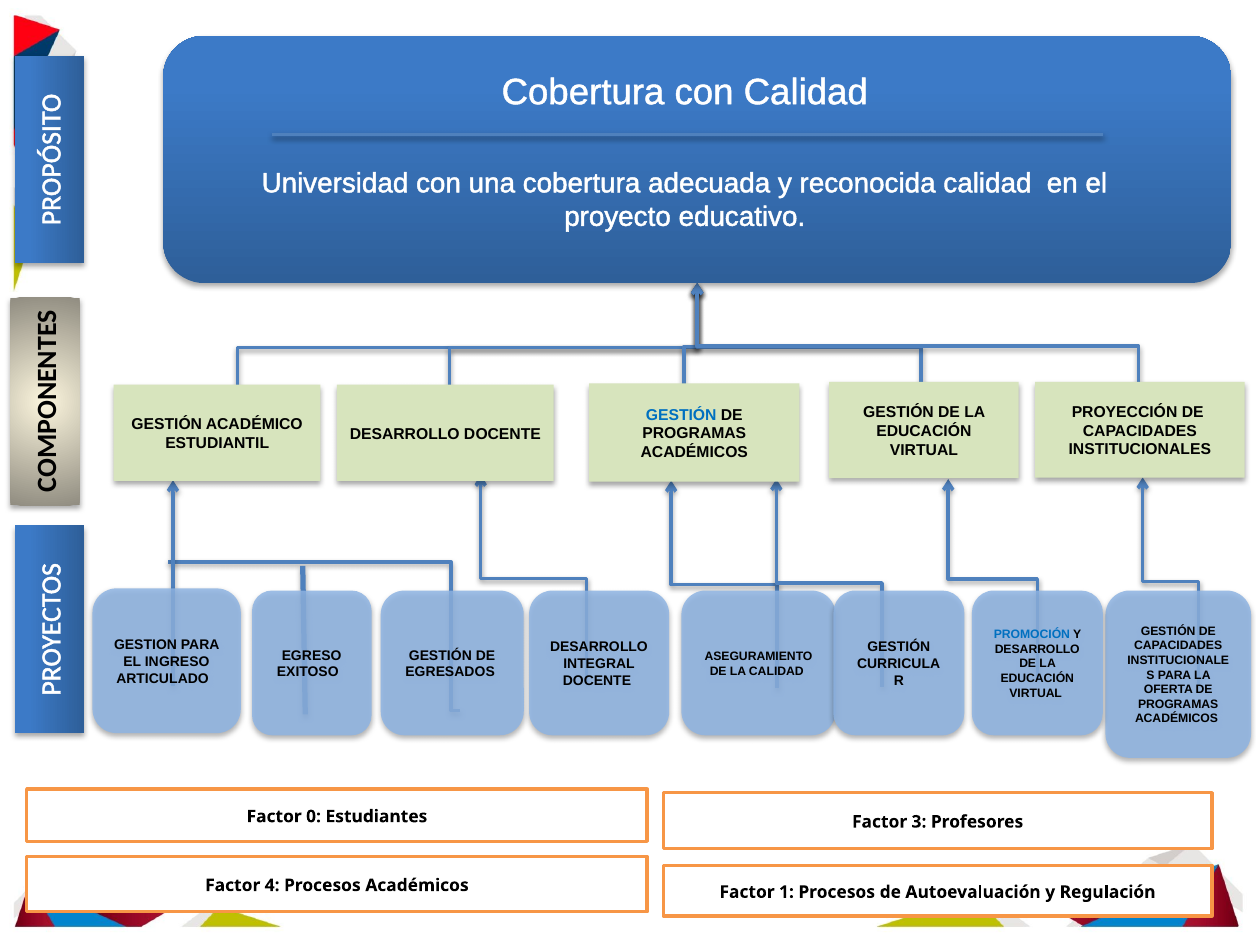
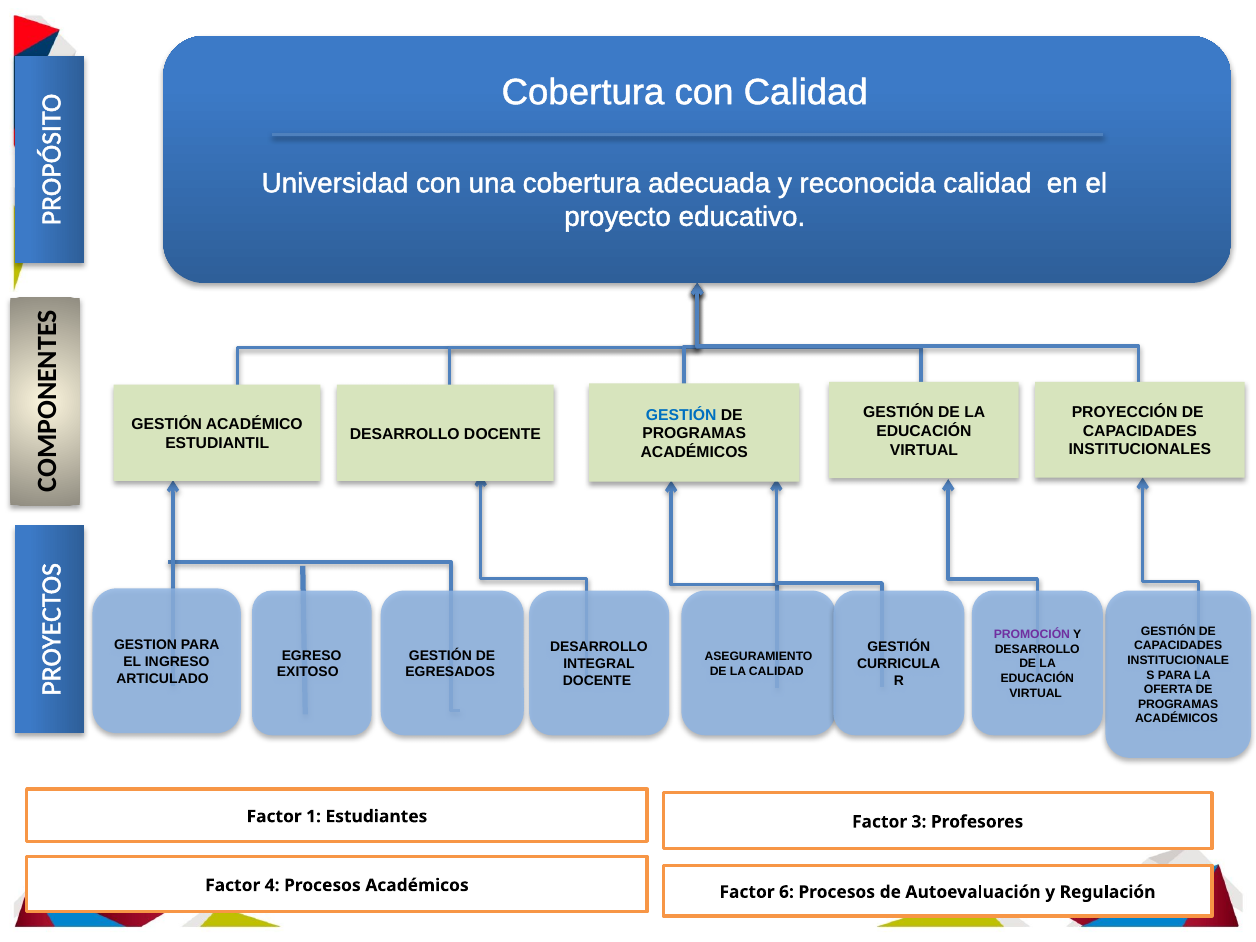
PROMOCIÓN colour: blue -> purple (1032, 635)
0: 0 -> 1 (314, 816)
1: 1 -> 6 (786, 892)
